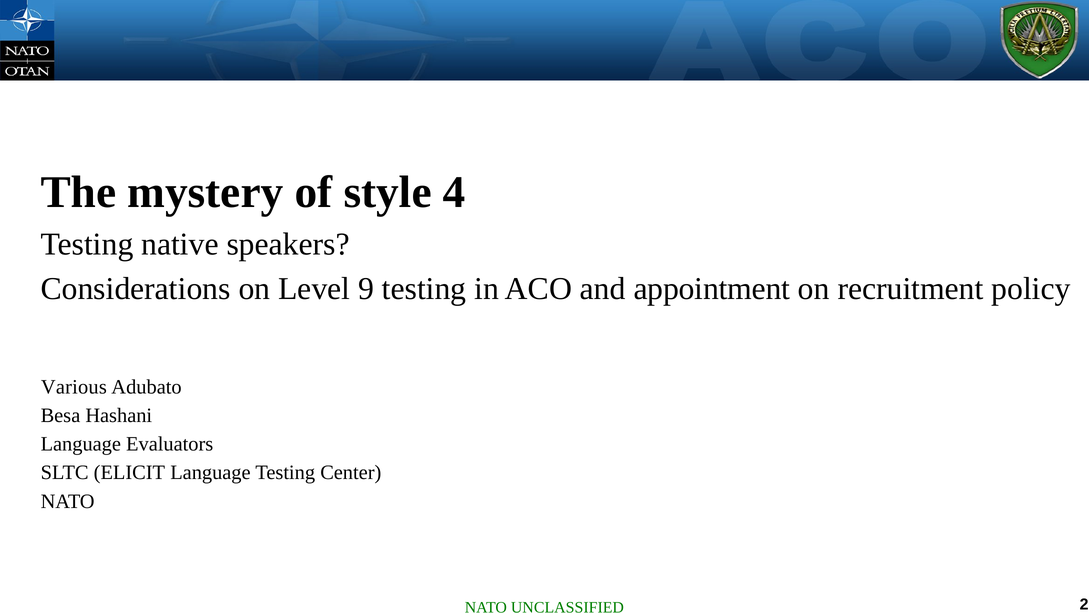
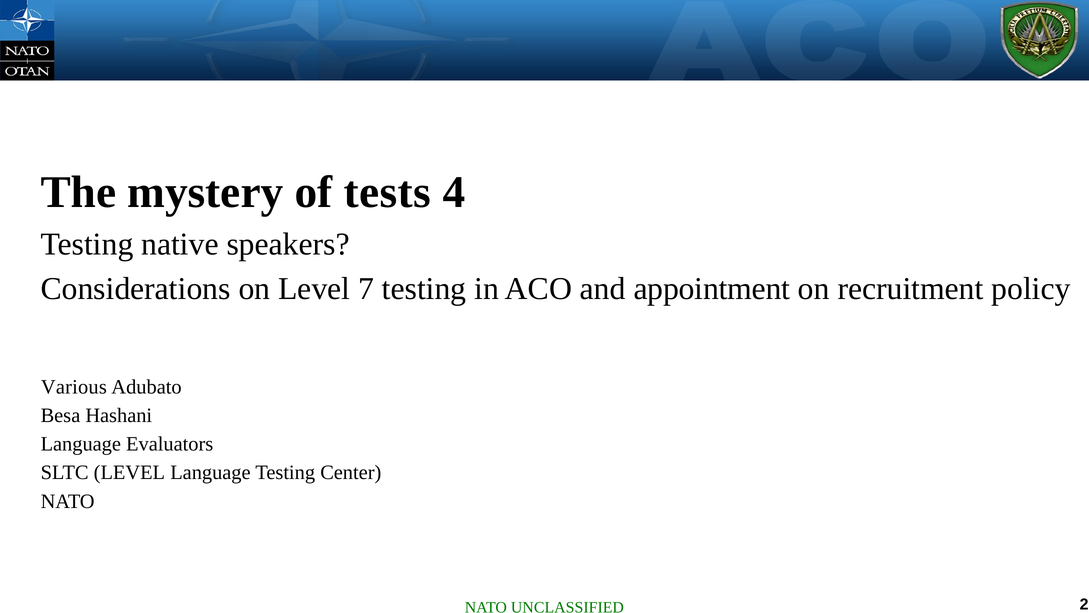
style: style -> tests (387, 192)
9: 9 -> 7 (366, 289)
SLTC ELICIT: ELICIT -> LEVEL (129, 472)
